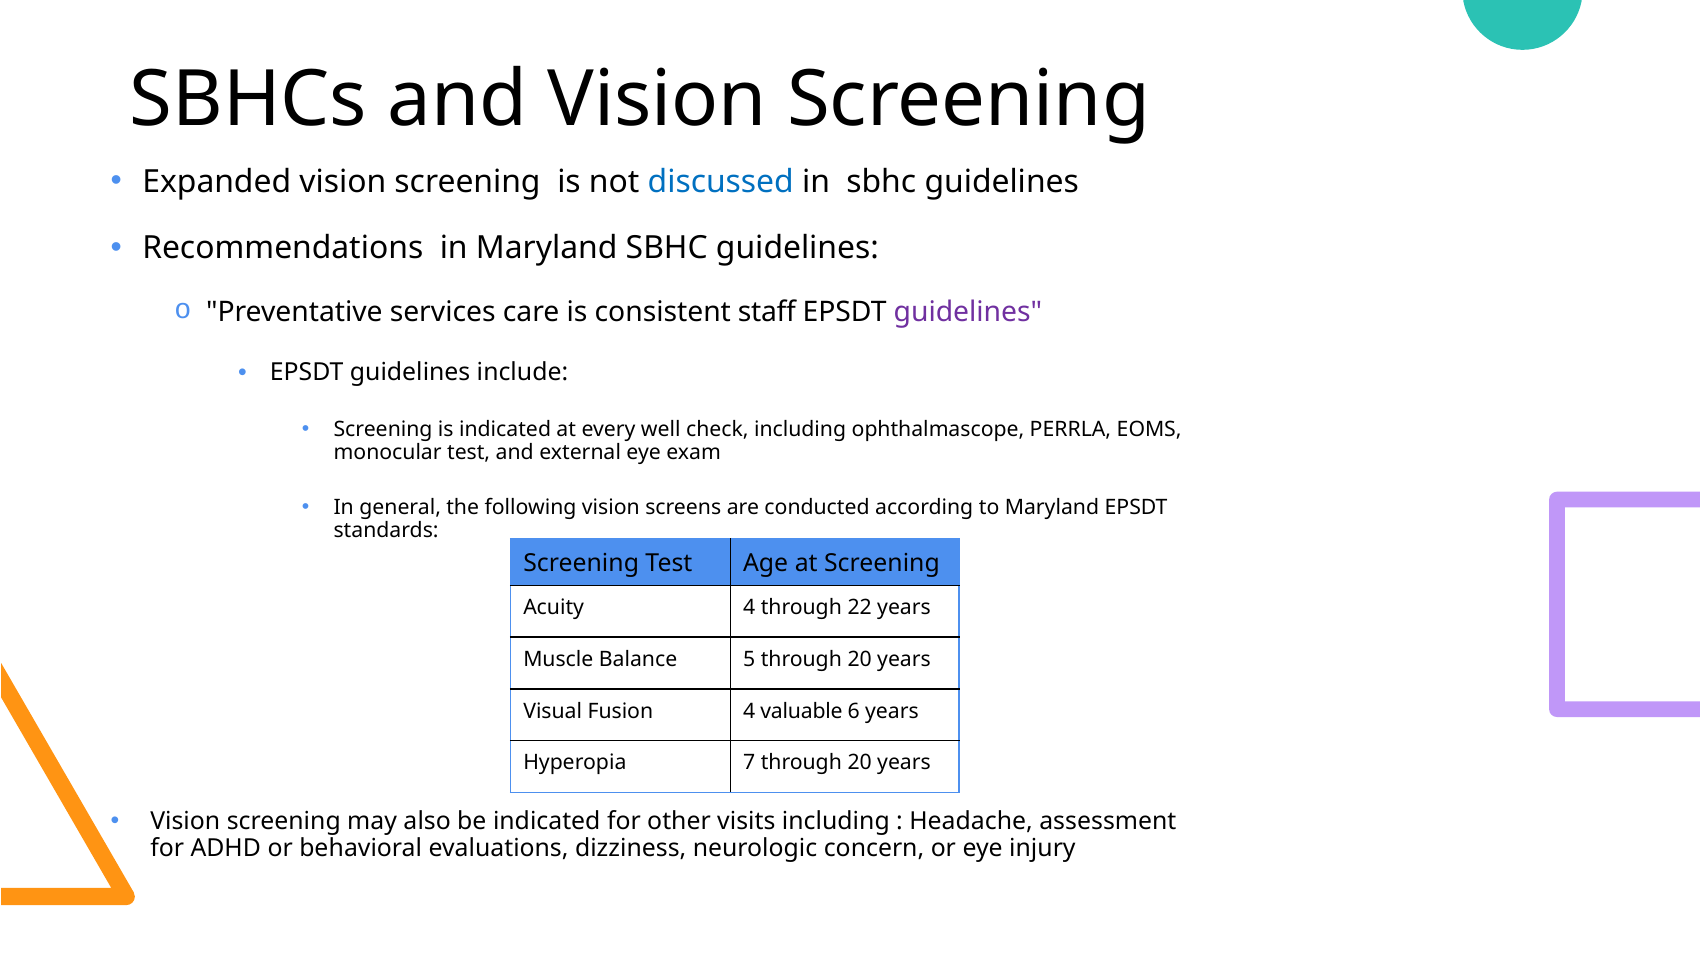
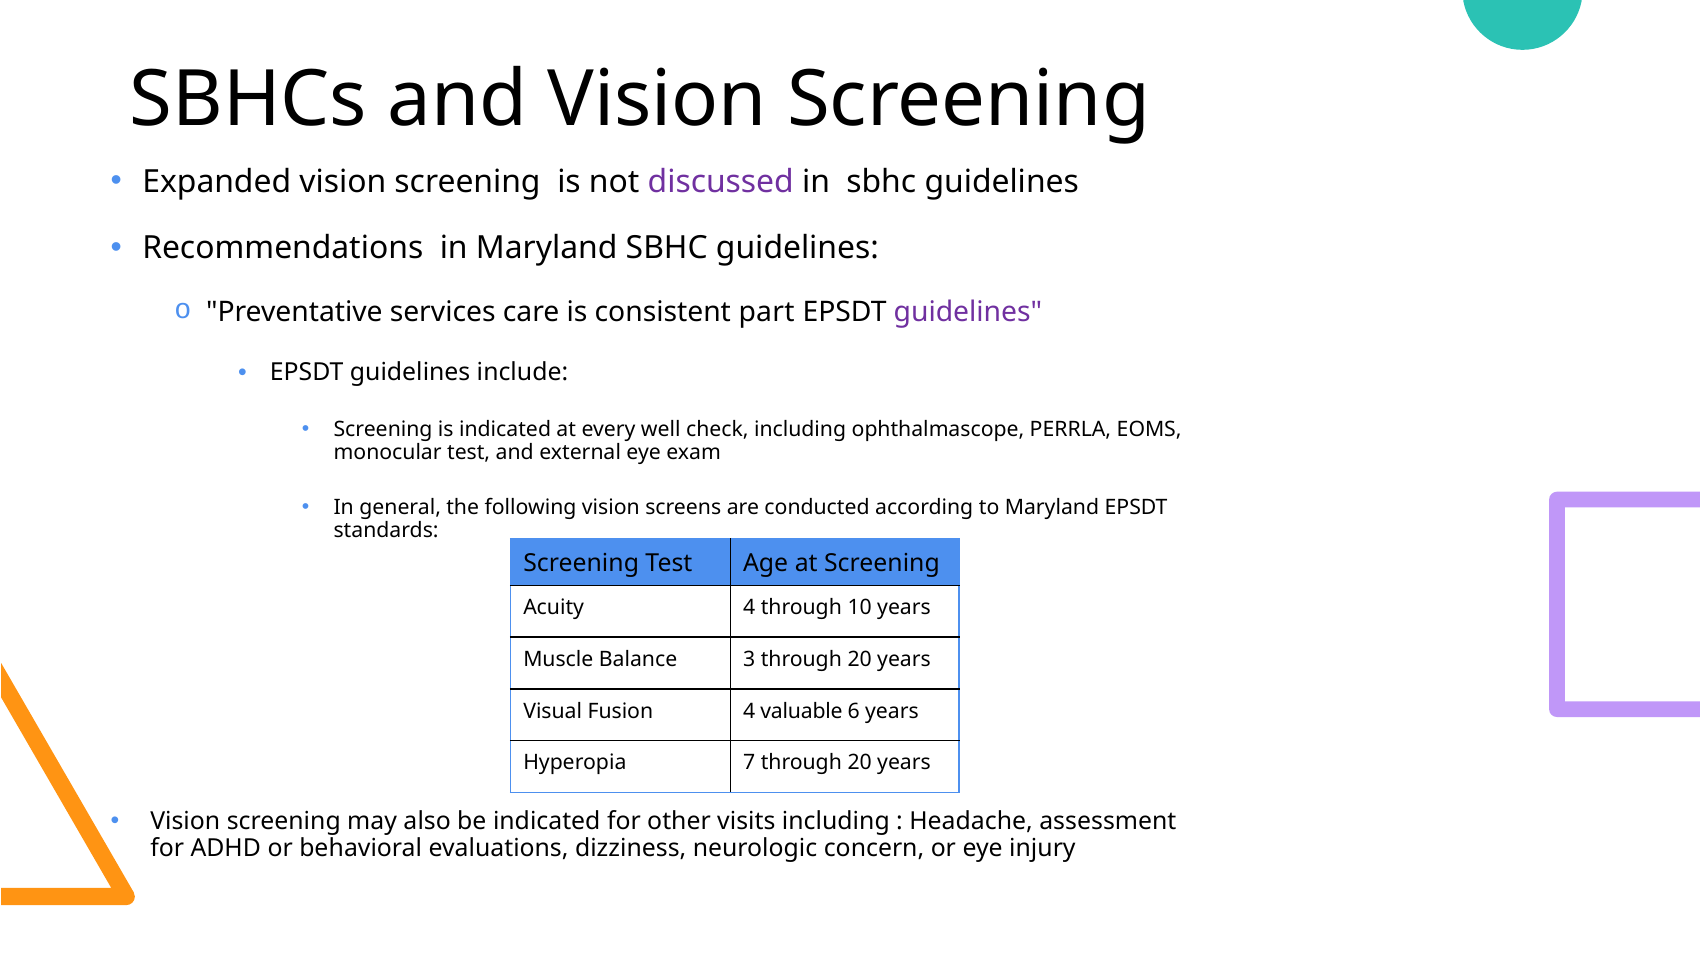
discussed colour: blue -> purple (721, 182)
staff: staff -> part (767, 312)
22: 22 -> 10 (860, 608)
5: 5 -> 3 (749, 659)
